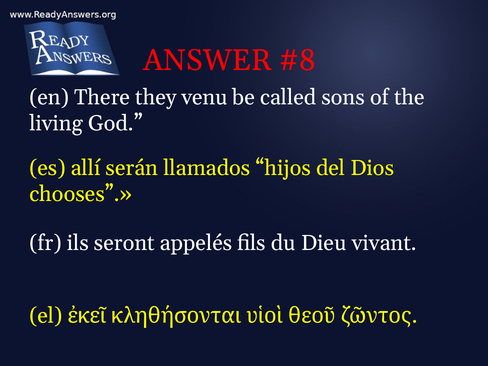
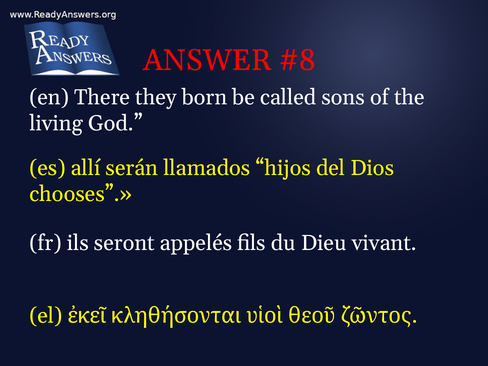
venu: venu -> born (204, 97)
